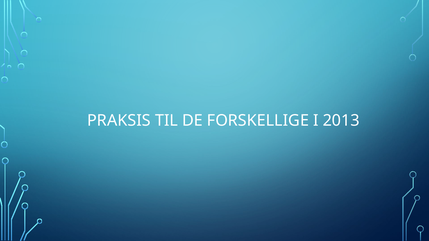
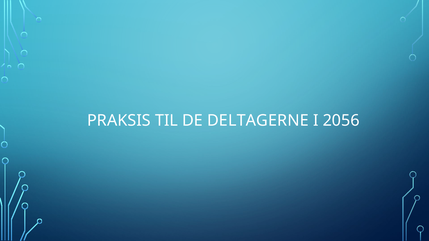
FORSKELLIGE: FORSKELLIGE -> DELTAGERNE (258, 121)
2013: 2013 -> 2056 (341, 121)
